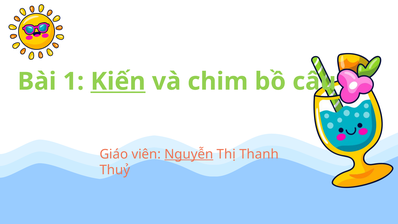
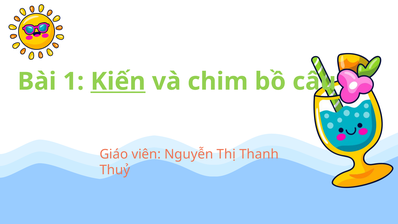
Nguyễn underline: present -> none (189, 154)
